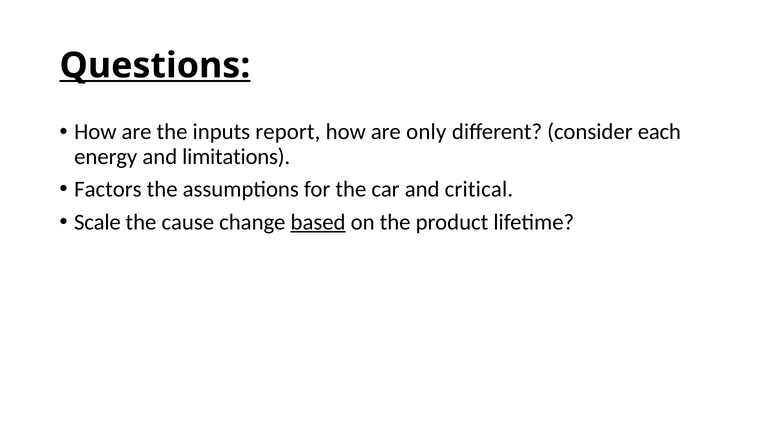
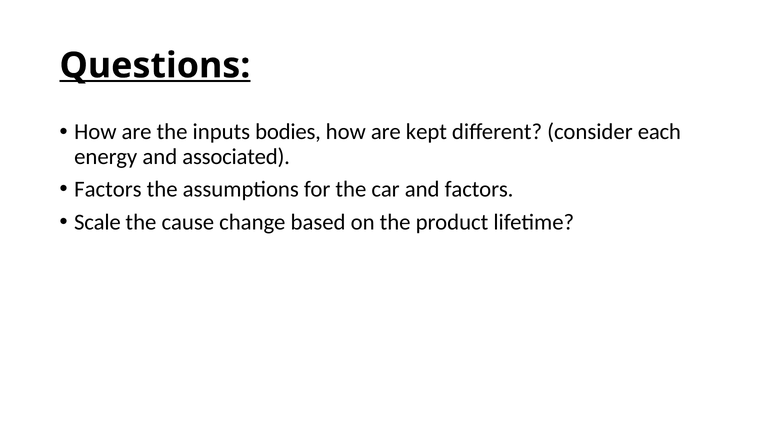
report: report -> bodies (288, 132)
only: only -> kept (426, 132)
limitations: limitations -> associated (236, 157)
and critical: critical -> factors (479, 189)
based underline: present -> none (318, 222)
